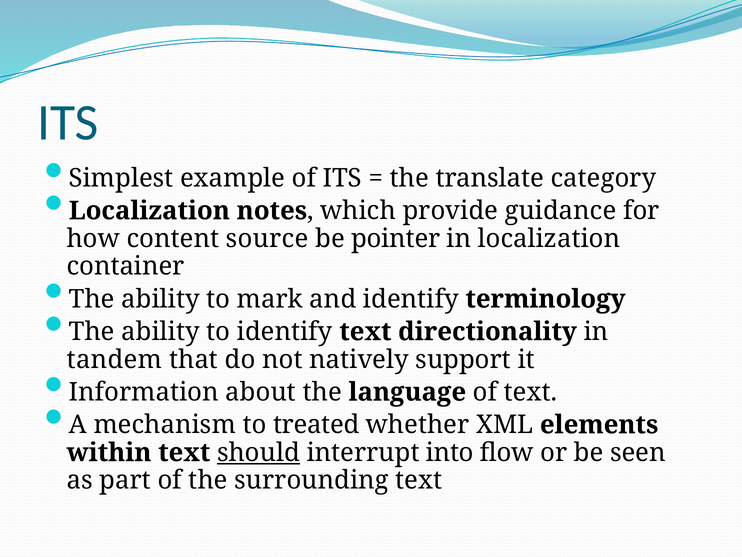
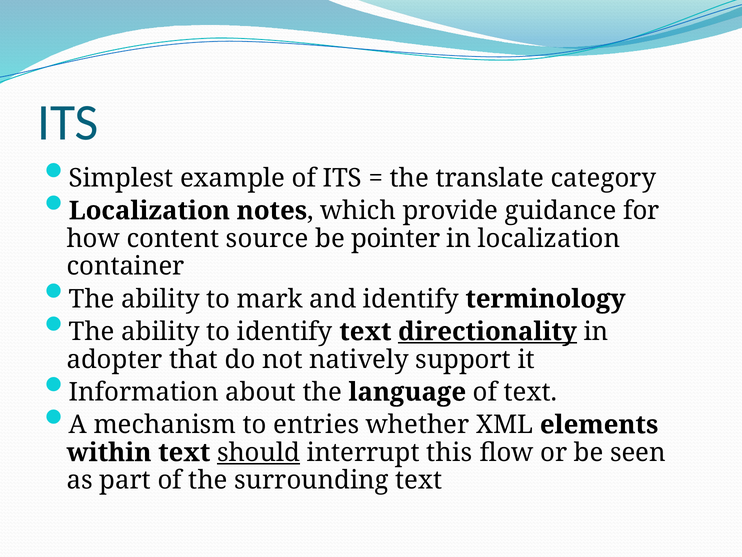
directionality underline: none -> present (487, 331)
tandem: tandem -> adopter (115, 359)
treated: treated -> entries (316, 424)
into: into -> this (449, 452)
